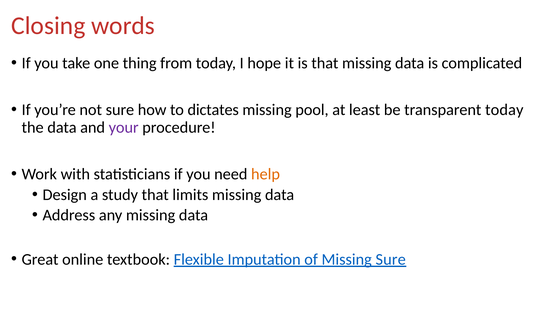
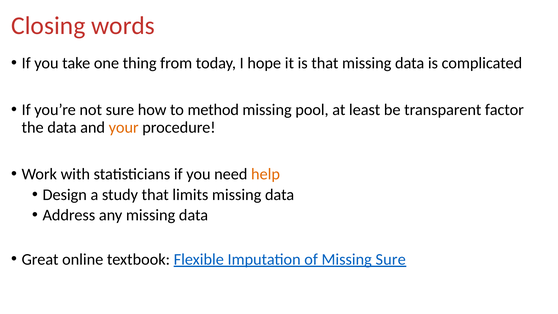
dictates: dictates -> method (213, 110)
transparent today: today -> factor (504, 110)
your colour: purple -> orange (124, 127)
